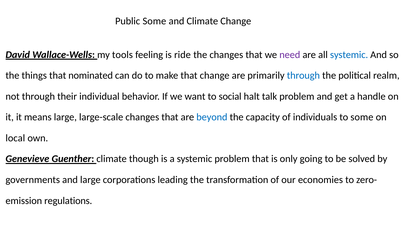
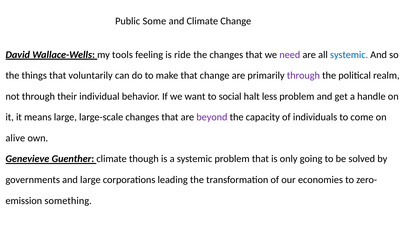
nominated: nominated -> voluntarily (91, 75)
through colour: blue -> purple (303, 75)
talk: talk -> less (270, 96)
beyond colour: blue -> purple (212, 117)
to some: some -> come (362, 117)
local: local -> alive (15, 138)
regulations: regulations -> something (68, 200)
